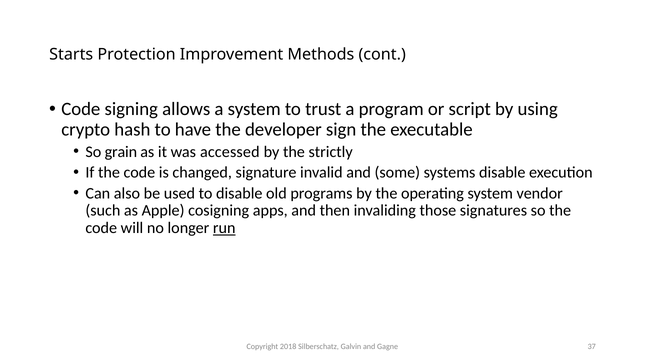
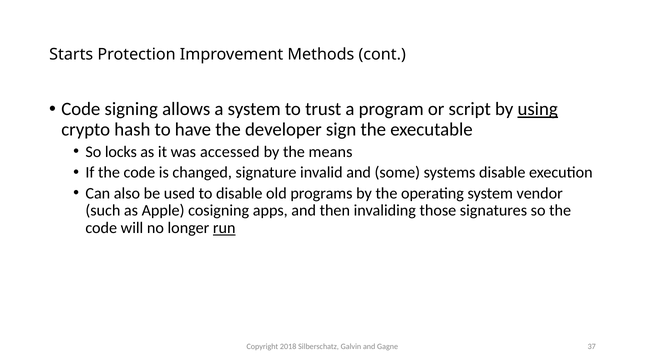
using underline: none -> present (538, 109)
grain: grain -> locks (121, 152)
strictly: strictly -> means (331, 152)
